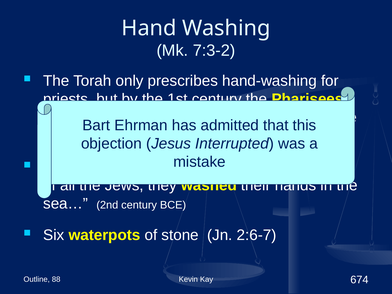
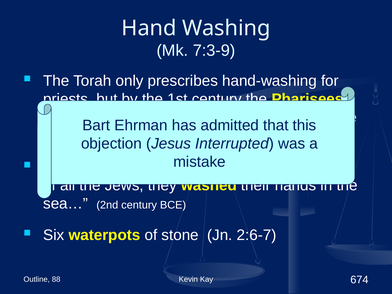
7:3-2: 7:3-2 -> 7:3-9 (214, 51)
